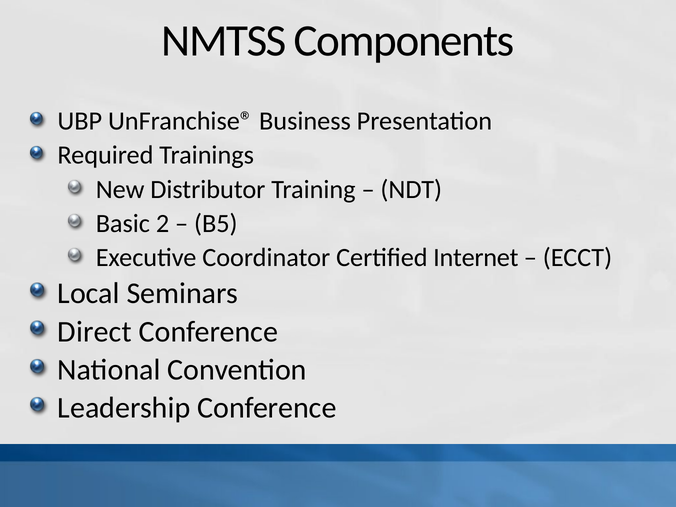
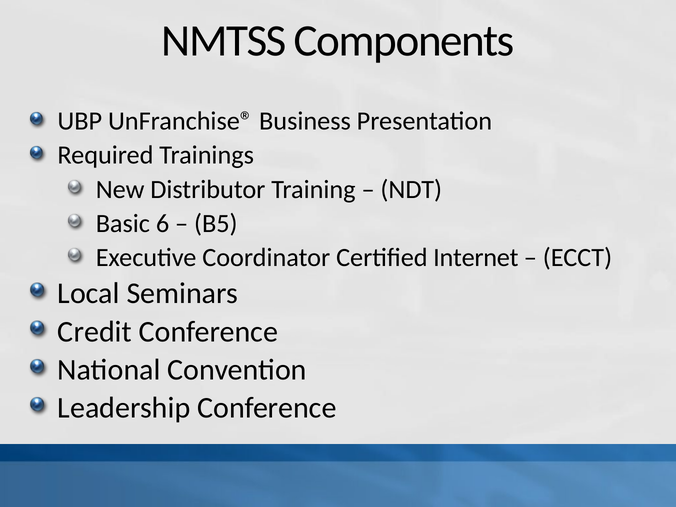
2: 2 -> 6 (163, 223)
Direct: Direct -> Credit (95, 332)
